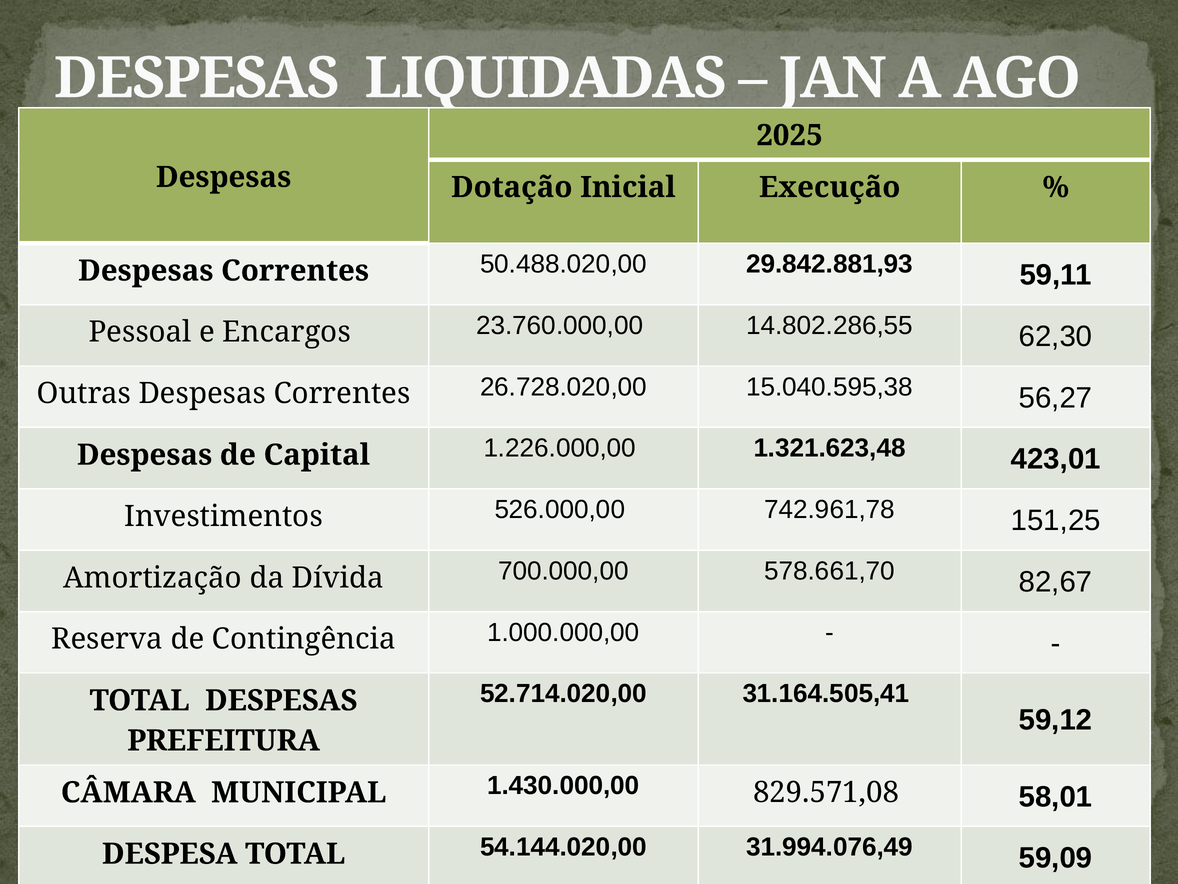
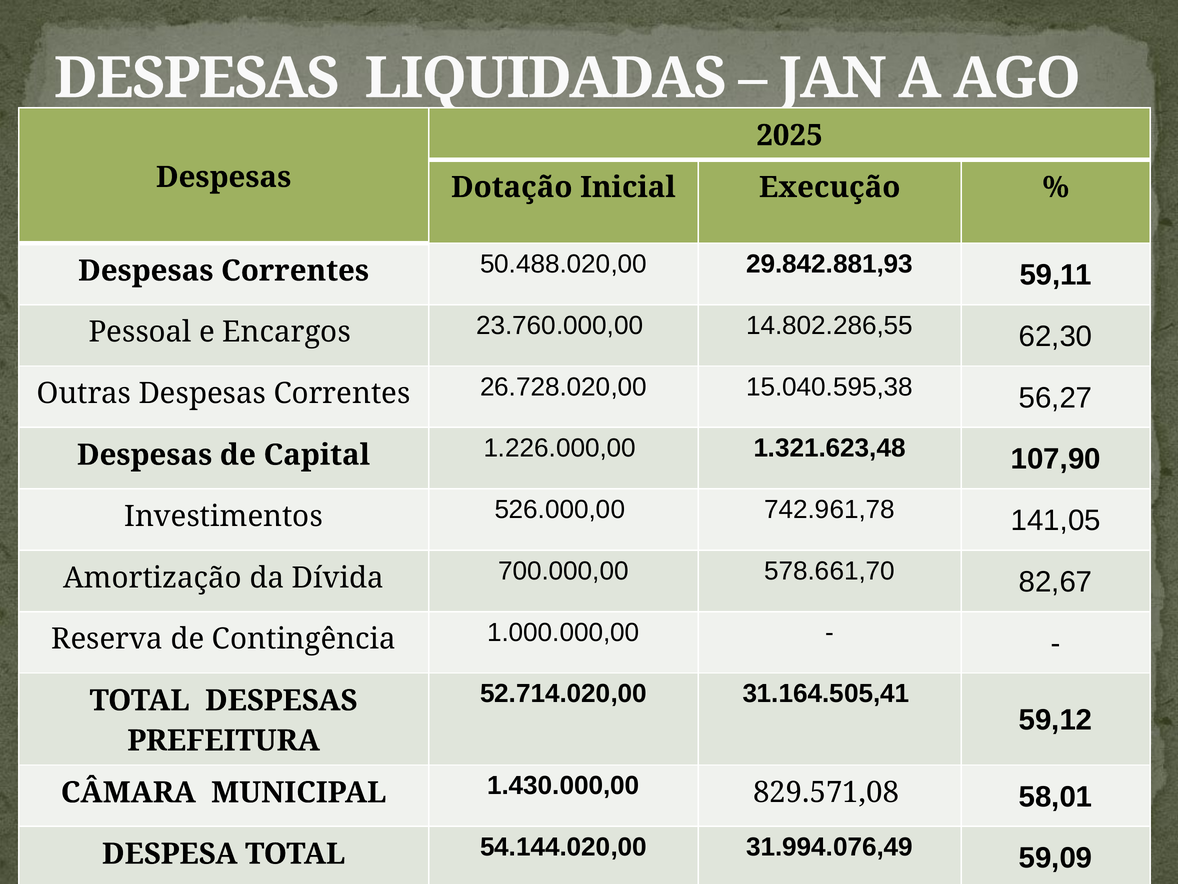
423,01: 423,01 -> 107,90 (1056, 459)
151,25: 151,25 -> 141,05 (1056, 520)
